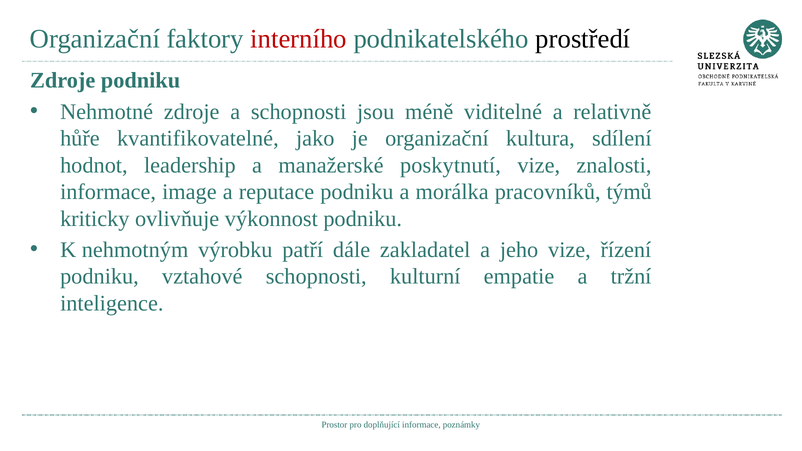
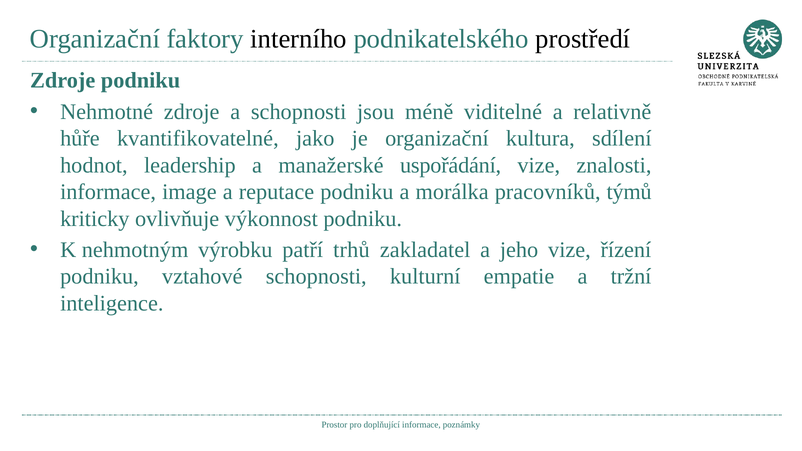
interního colour: red -> black (299, 39)
poskytnutí: poskytnutí -> uspořádání (451, 165)
dále: dále -> trhů (351, 250)
